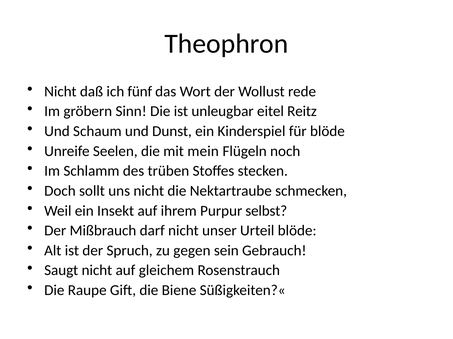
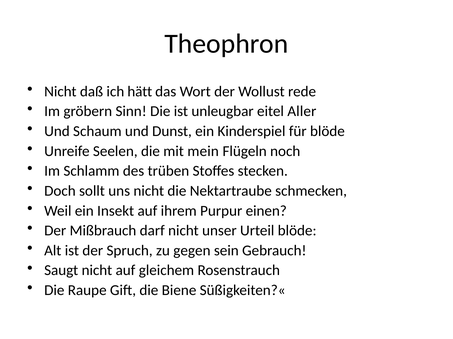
fünf: fünf -> hätt (140, 92)
Reitz: Reitz -> Aller (302, 112)
selbst: selbst -> einen (266, 211)
